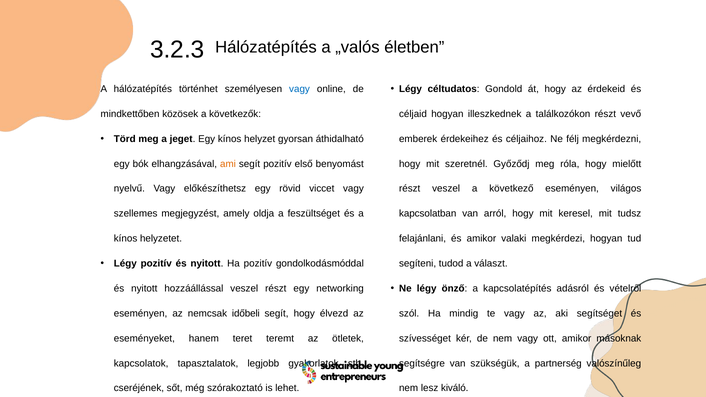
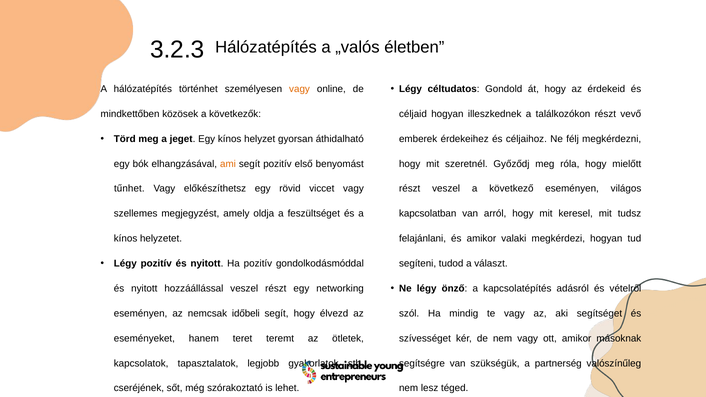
vagy colour: blue -> orange (299, 89)
nyelvű: nyelvű -> tűnhet (129, 189)
kiváló: kiváló -> téged (455, 388)
